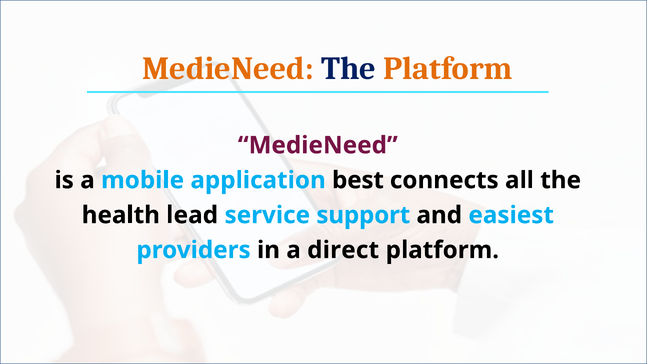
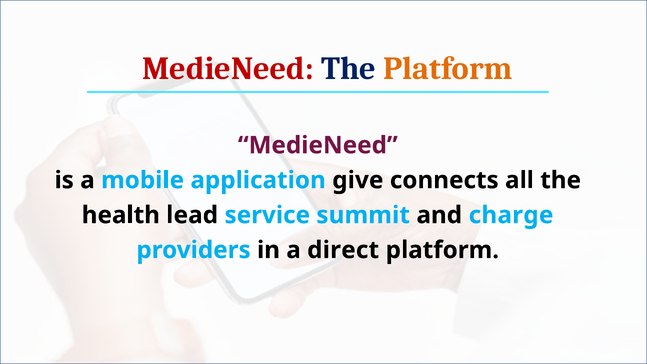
MedieNeed colour: orange -> red (228, 69)
best: best -> give (358, 180)
support: support -> summit (363, 215)
easiest: easiest -> charge (511, 215)
